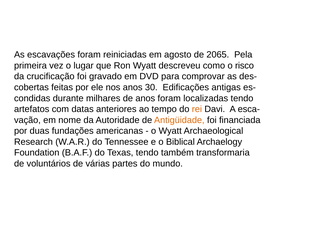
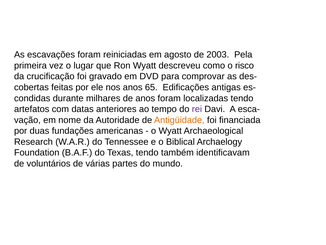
2065: 2065 -> 2003 (218, 55)
30: 30 -> 65 (151, 87)
rei colour: orange -> purple (197, 109)
transformaria: transformaria -> identificavam (223, 152)
